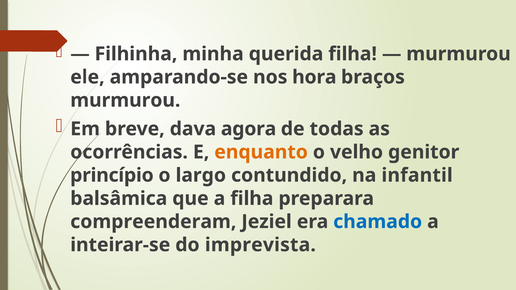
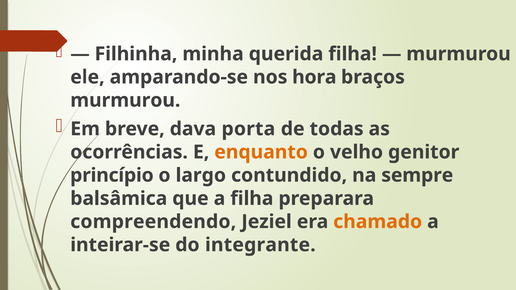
agora: agora -> porta (248, 129)
infantil: infantil -> sempre (417, 175)
compreenderam: compreenderam -> compreendendo (153, 222)
chamado colour: blue -> orange (378, 222)
imprevista: imprevista -> integrante (260, 245)
